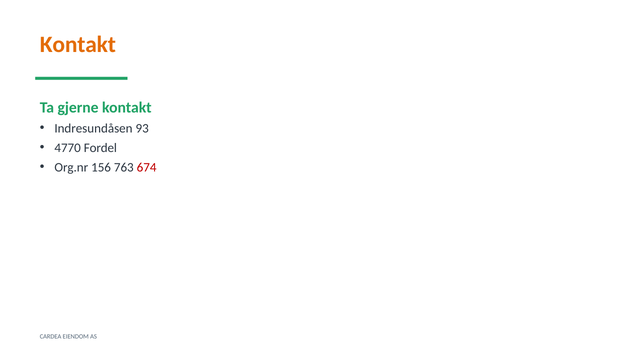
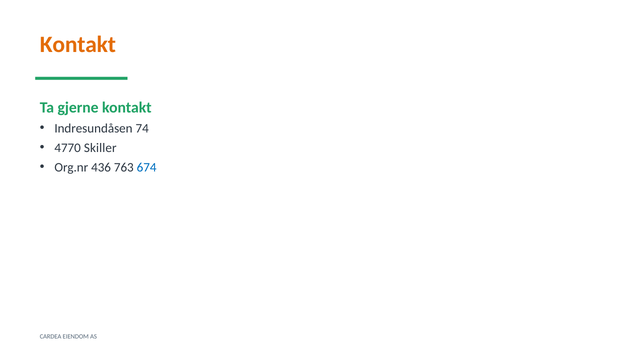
93: 93 -> 74 (142, 129)
Fordel: Fordel -> Skiller (100, 148)
156: 156 -> 436 (101, 168)
674 colour: red -> blue (147, 168)
